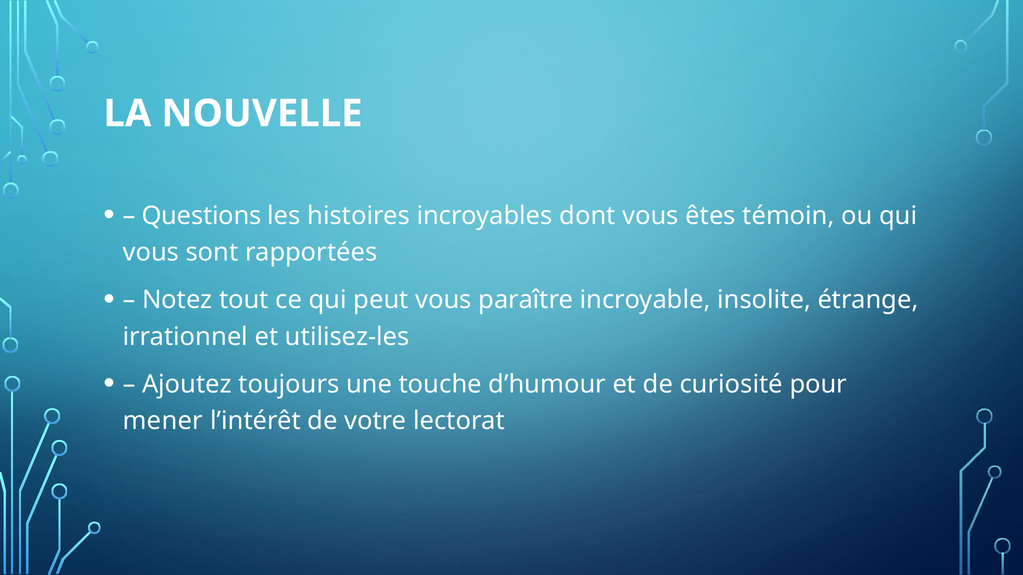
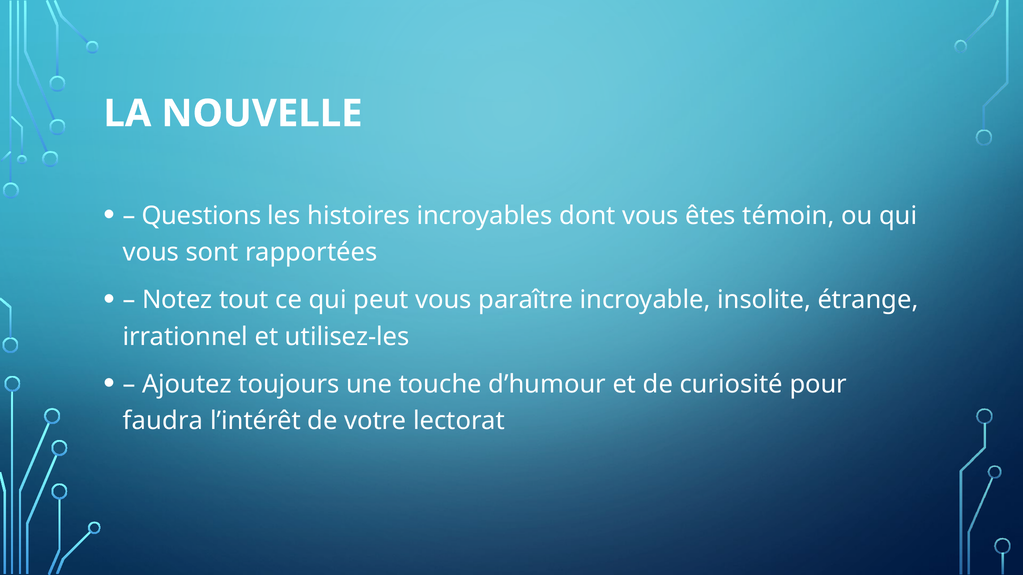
mener: mener -> faudra (163, 421)
